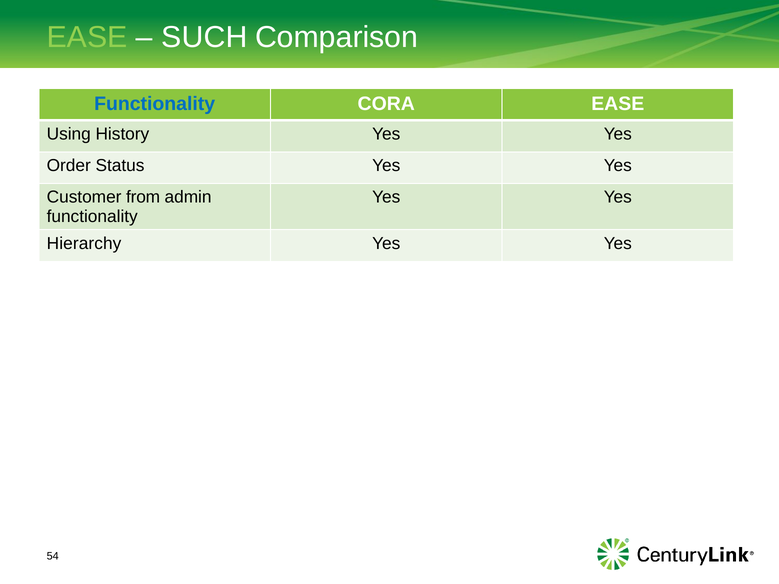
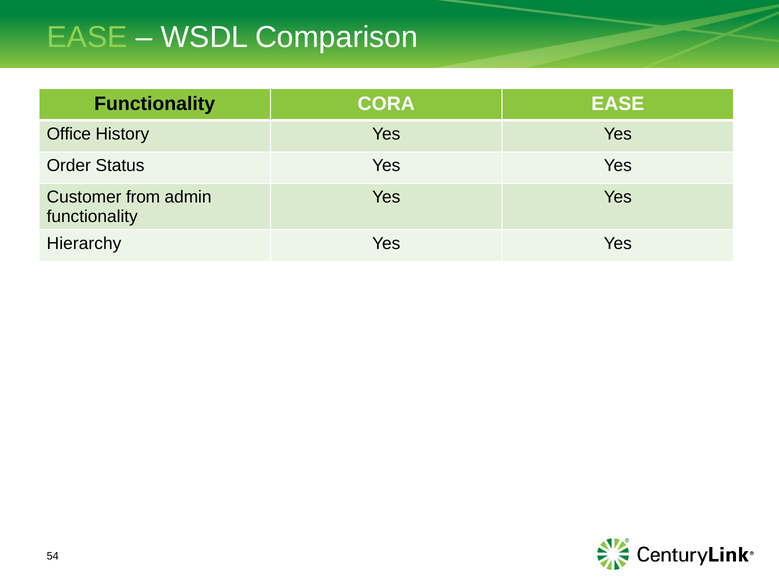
SUCH: SUCH -> WSDL (205, 37)
Functionality colour: blue -> black (155, 104)
Using: Using -> Office (69, 134)
